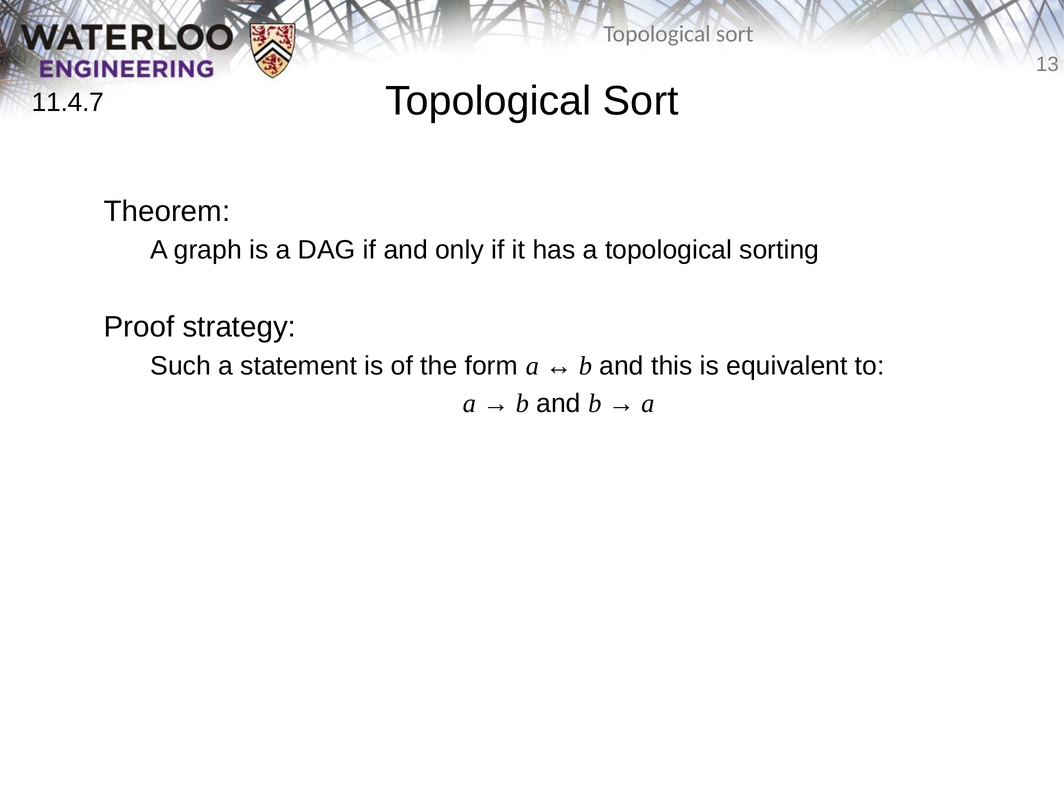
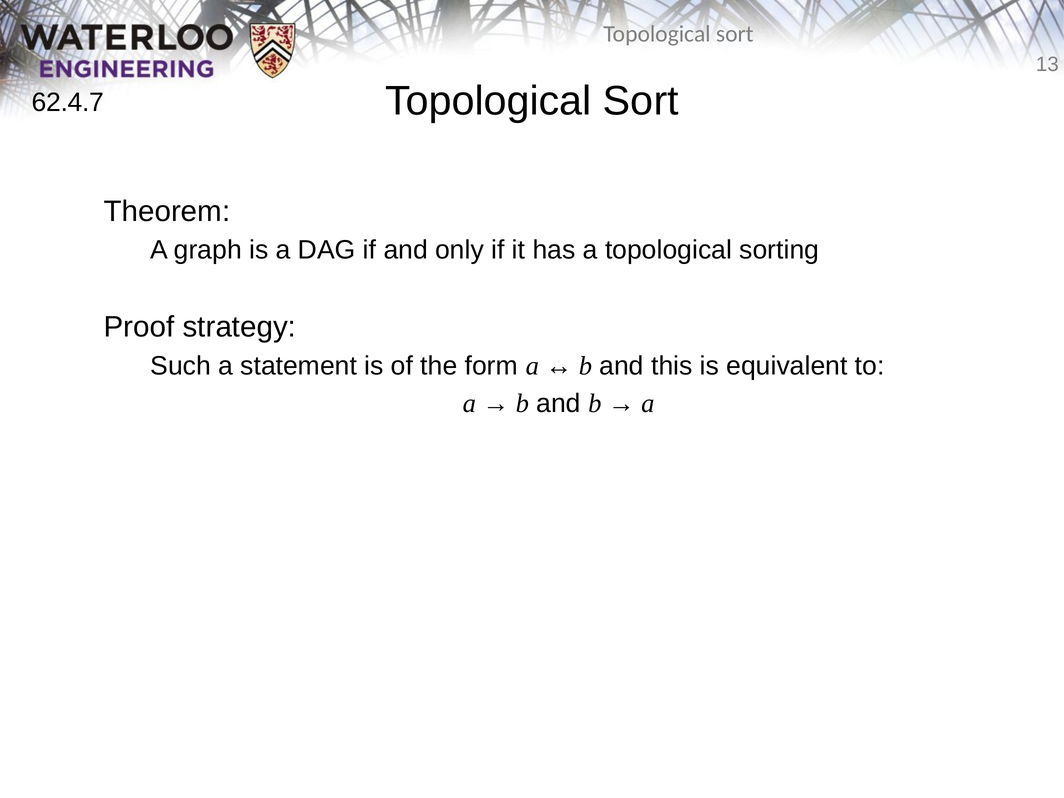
11.4.7: 11.4.7 -> 62.4.7 (68, 102)
